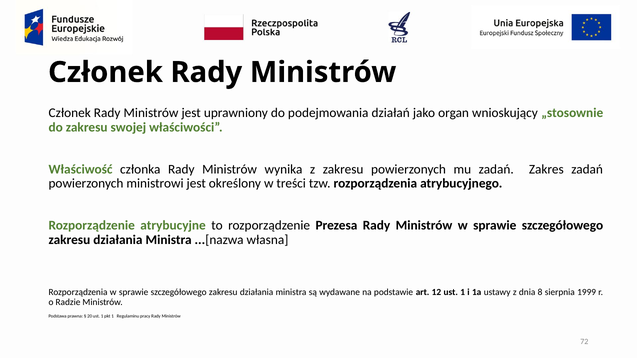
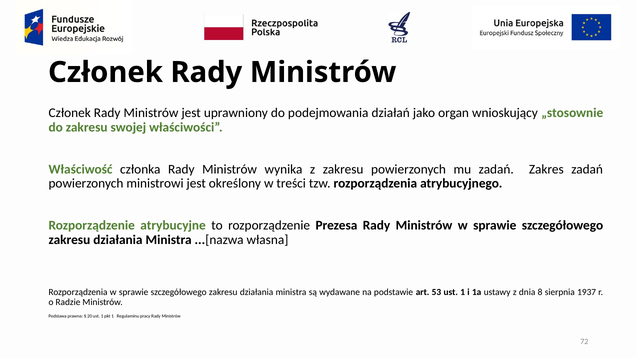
12: 12 -> 53 (436, 292)
1999: 1999 -> 1937 (587, 292)
